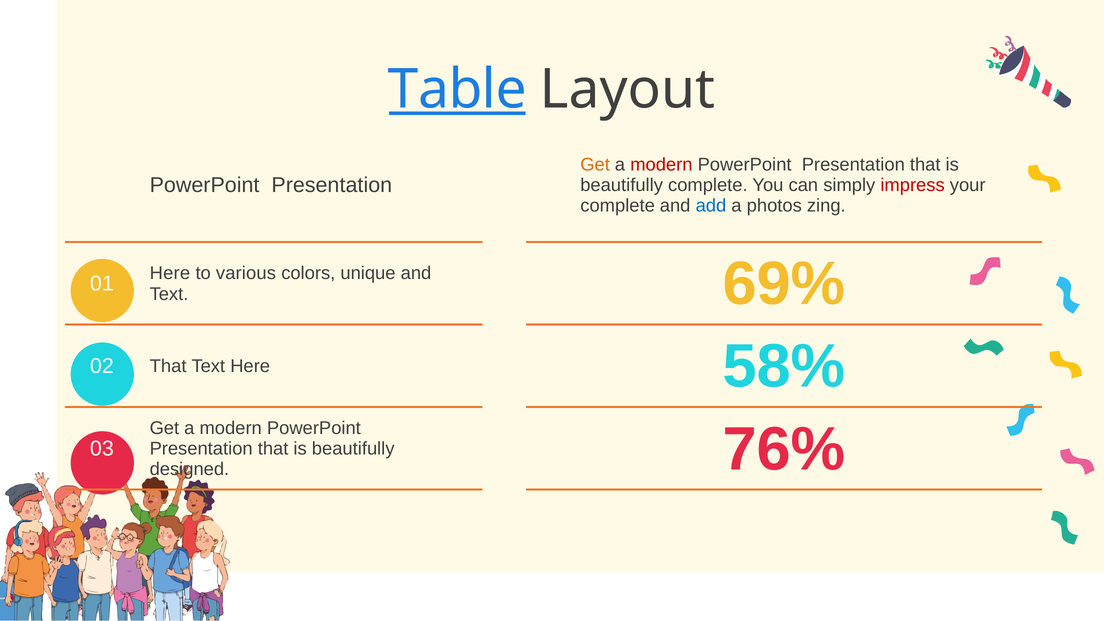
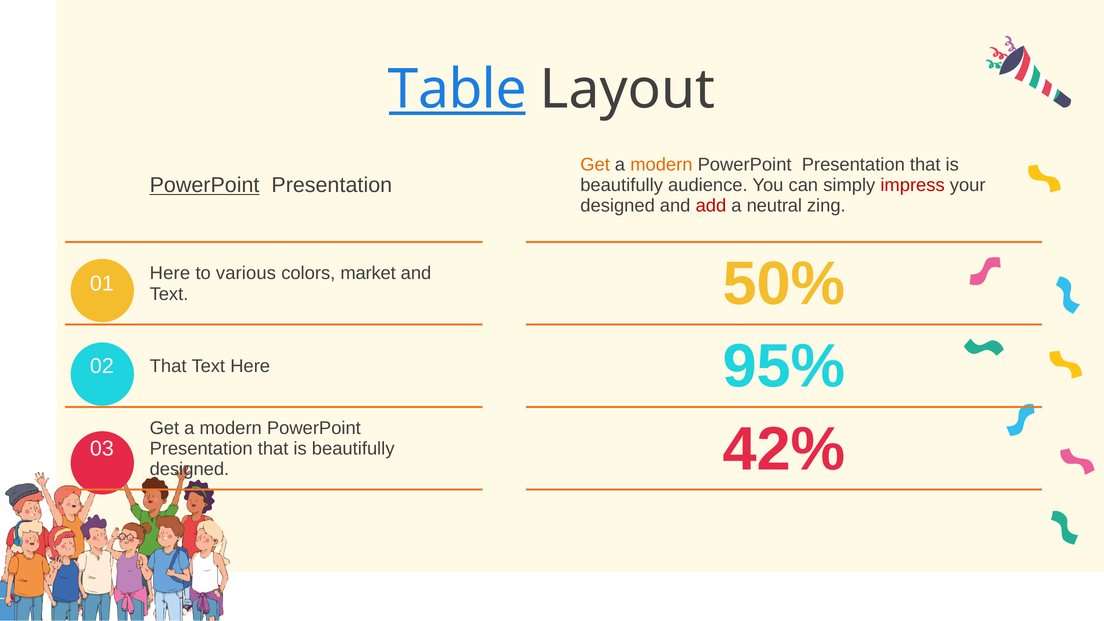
modern colour: red -> orange (661, 165)
PowerPoint underline: none -> present (205, 185)
beautifully complete: complete -> audience (708, 185)
complete: complete -> designed (618, 206)
add colour: blue -> red (711, 206)
photos: photos -> neutral (774, 206)
unique: unique -> market (368, 273)
69%: 69% -> 50% (784, 284)
58%: 58% -> 95% (784, 367)
76%: 76% -> 42% (784, 449)
